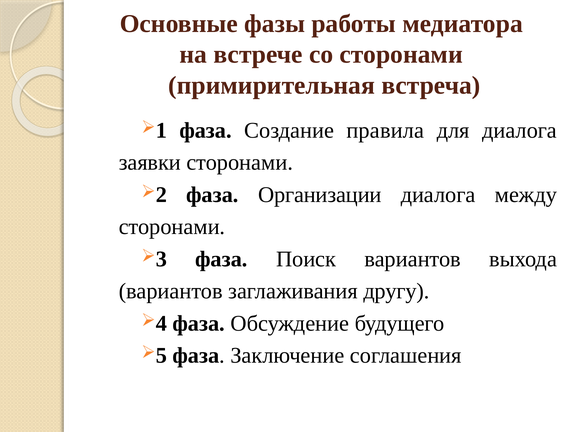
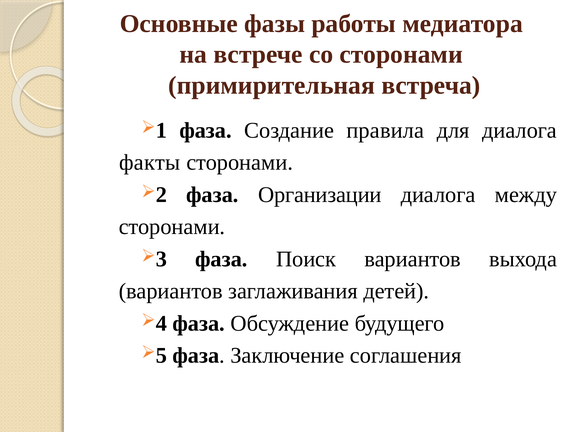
заявки: заявки -> факты (150, 162)
другу: другу -> детей (396, 291)
